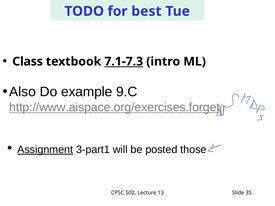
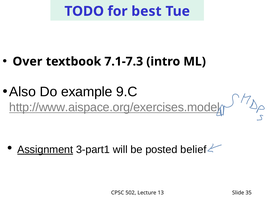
Class: Class -> Over (27, 62)
7.1-7.3 underline: present -> none (124, 62)
http://www.aispace.org/exercises.forget: http://www.aispace.org/exercises.forget -> http://www.aispace.org/exercises.model (115, 107)
those: those -> belief (193, 150)
